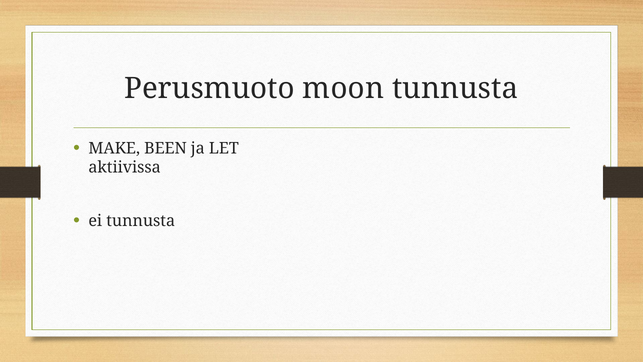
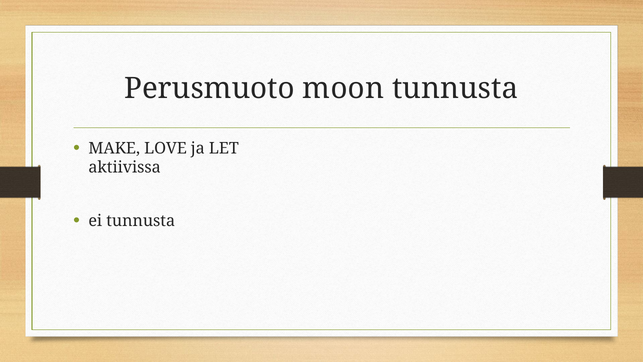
BEEN: BEEN -> LOVE (166, 148)
